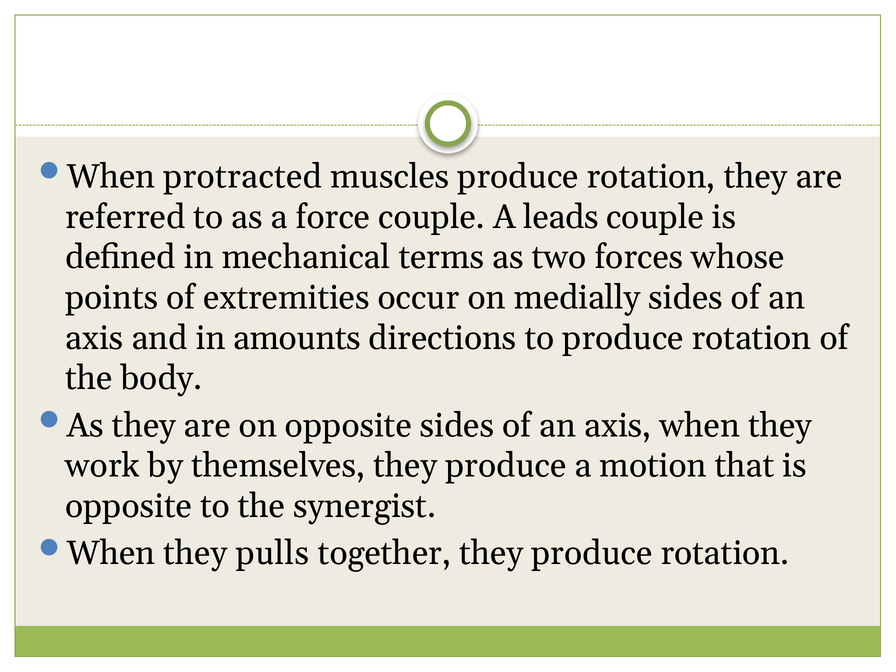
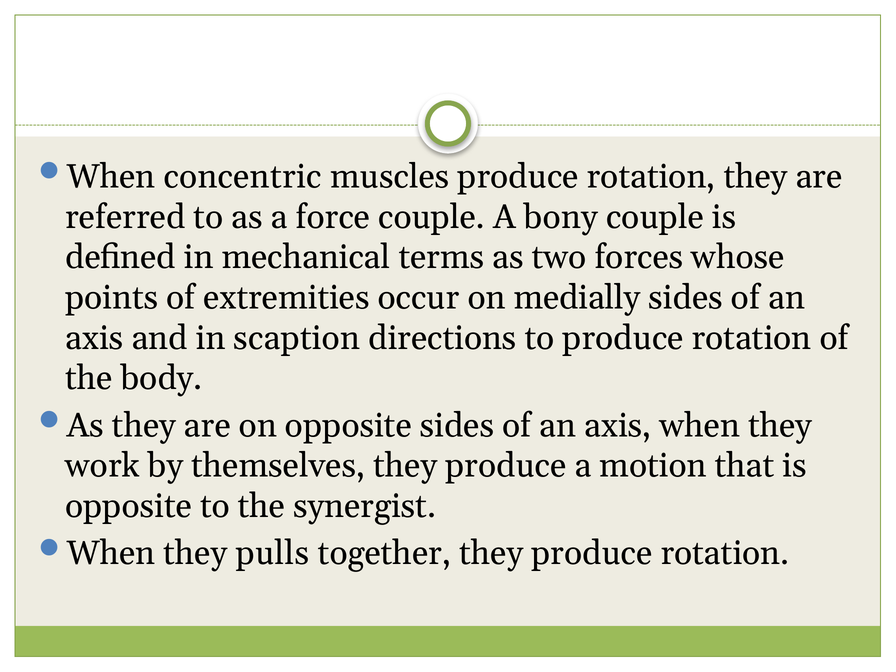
protracted: protracted -> concentric (243, 177)
leads: leads -> bony (561, 217)
amounts: amounts -> scaption (297, 338)
